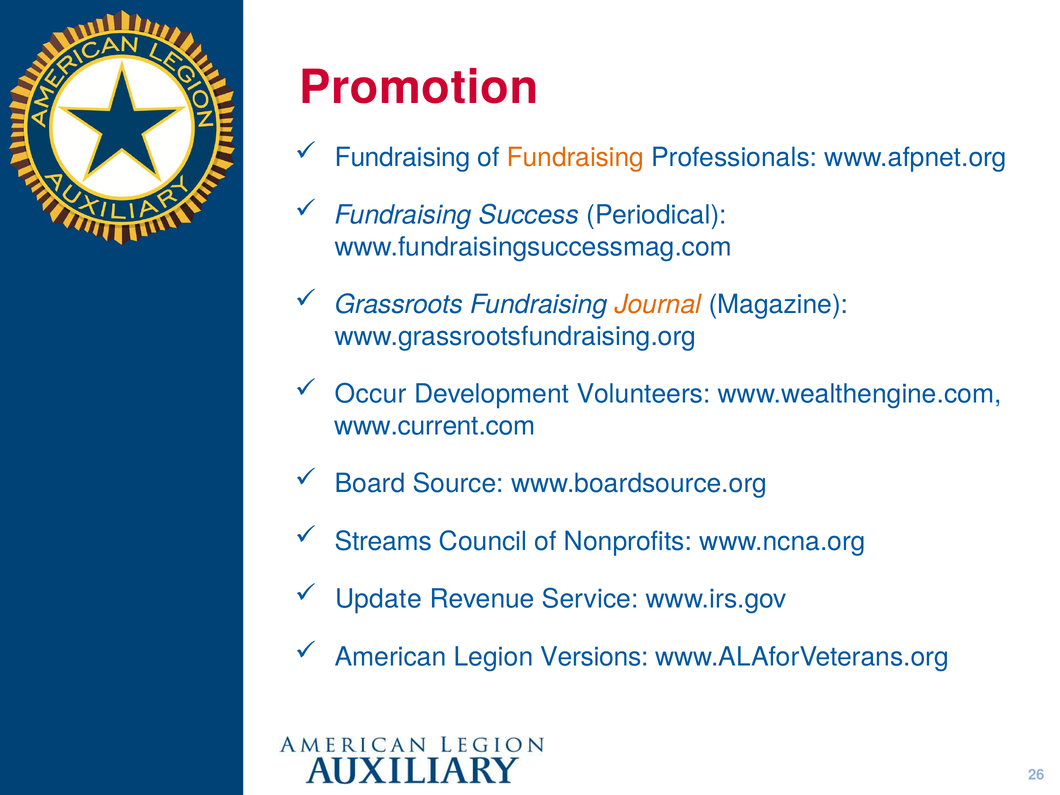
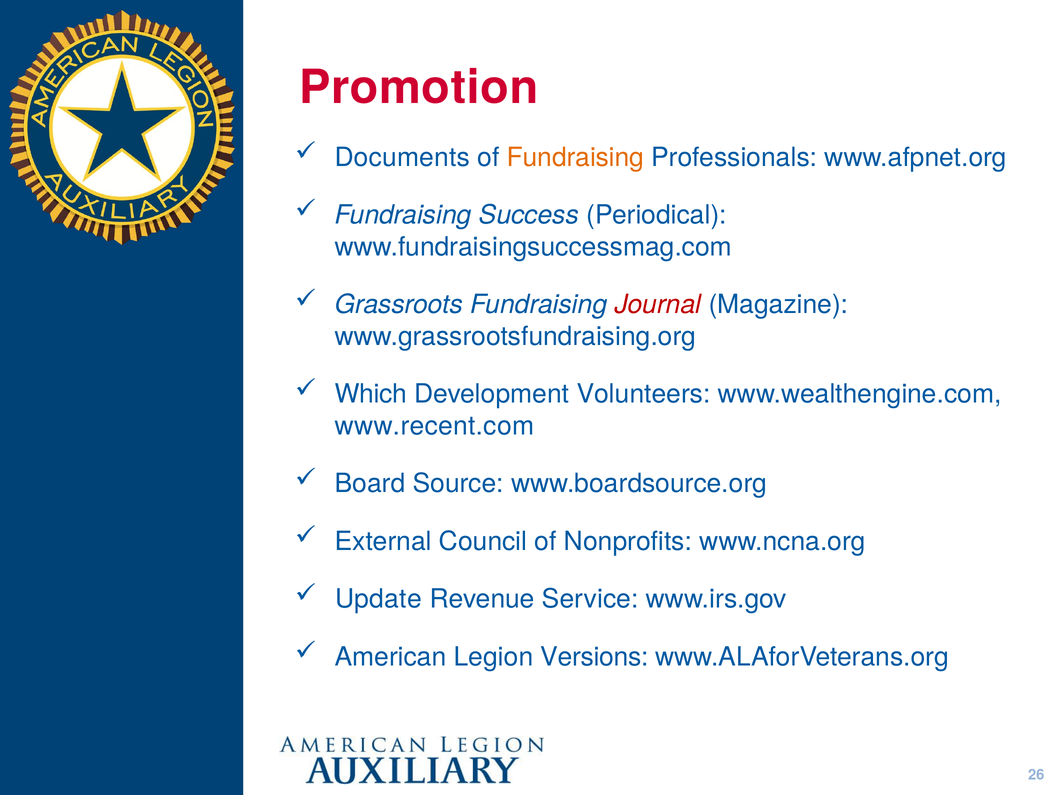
Fundraising: Fundraising -> Documents (402, 157)
Journal colour: orange -> red (658, 305)
Occur: Occur -> Which (371, 394)
www.current.com: www.current.com -> www.recent.com (434, 426)
Streams: Streams -> External (383, 541)
